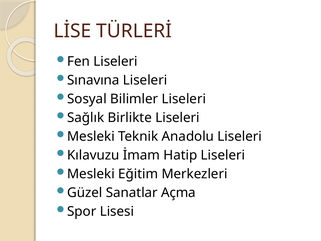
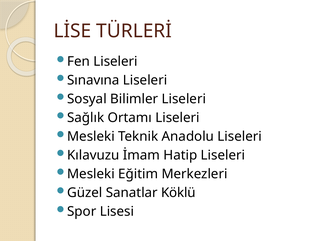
Birlikte: Birlikte -> Ortamı (130, 118)
Açma: Açma -> Köklü (178, 192)
